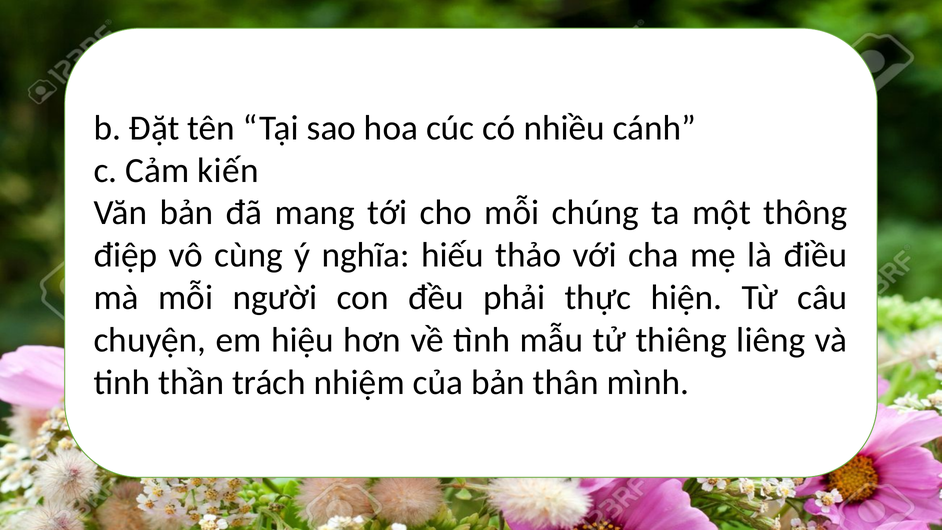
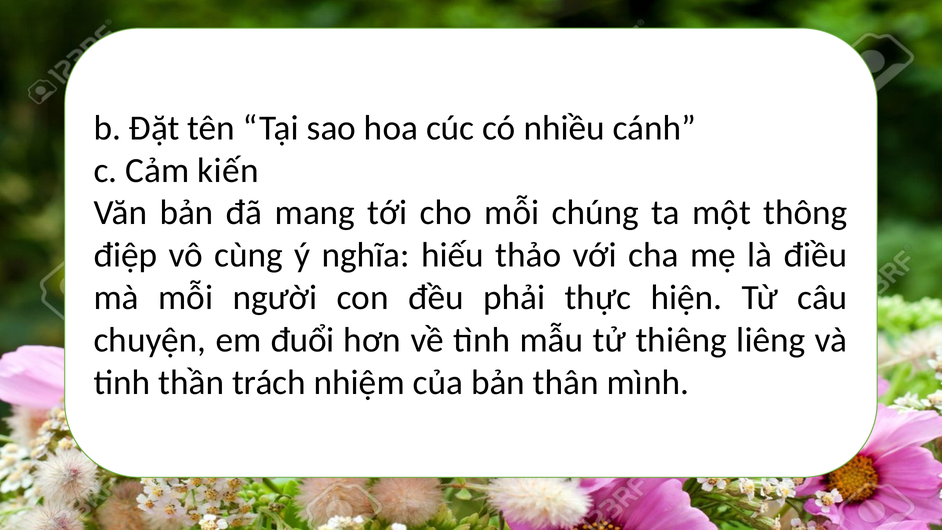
hiệu: hiệu -> đuổi (303, 340)
